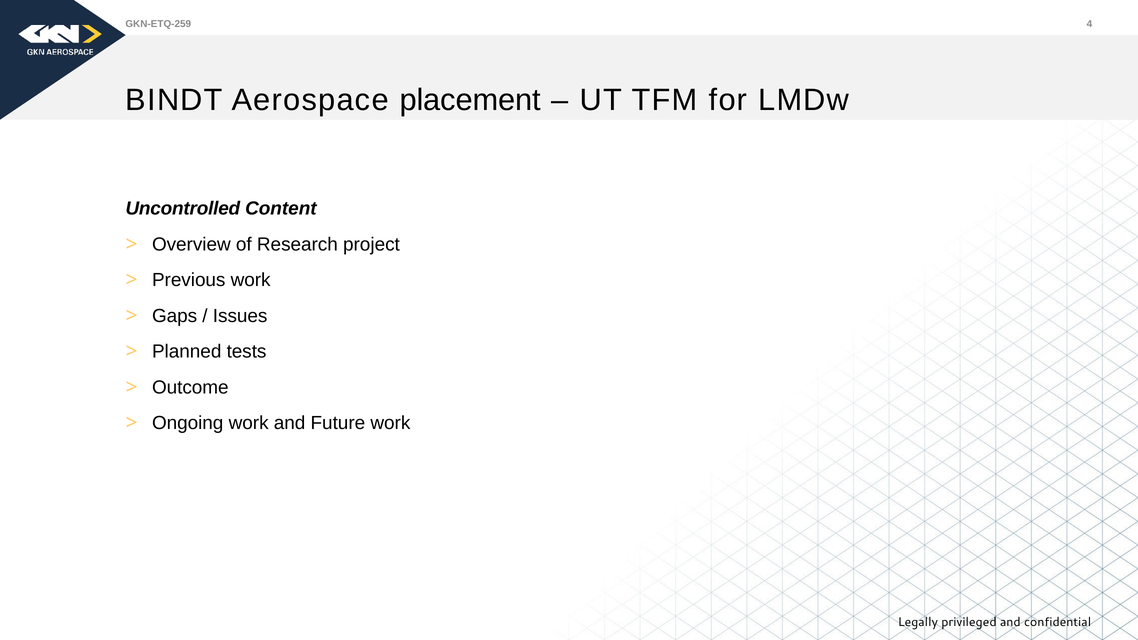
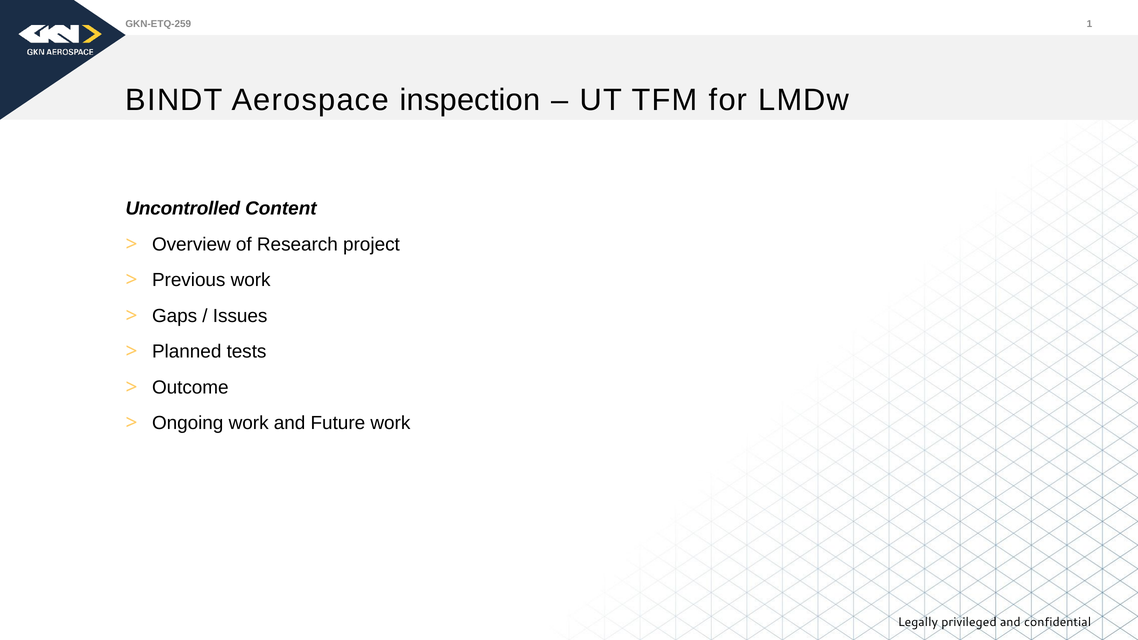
4: 4 -> 1 (1089, 24)
placement: placement -> inspection (470, 100)
